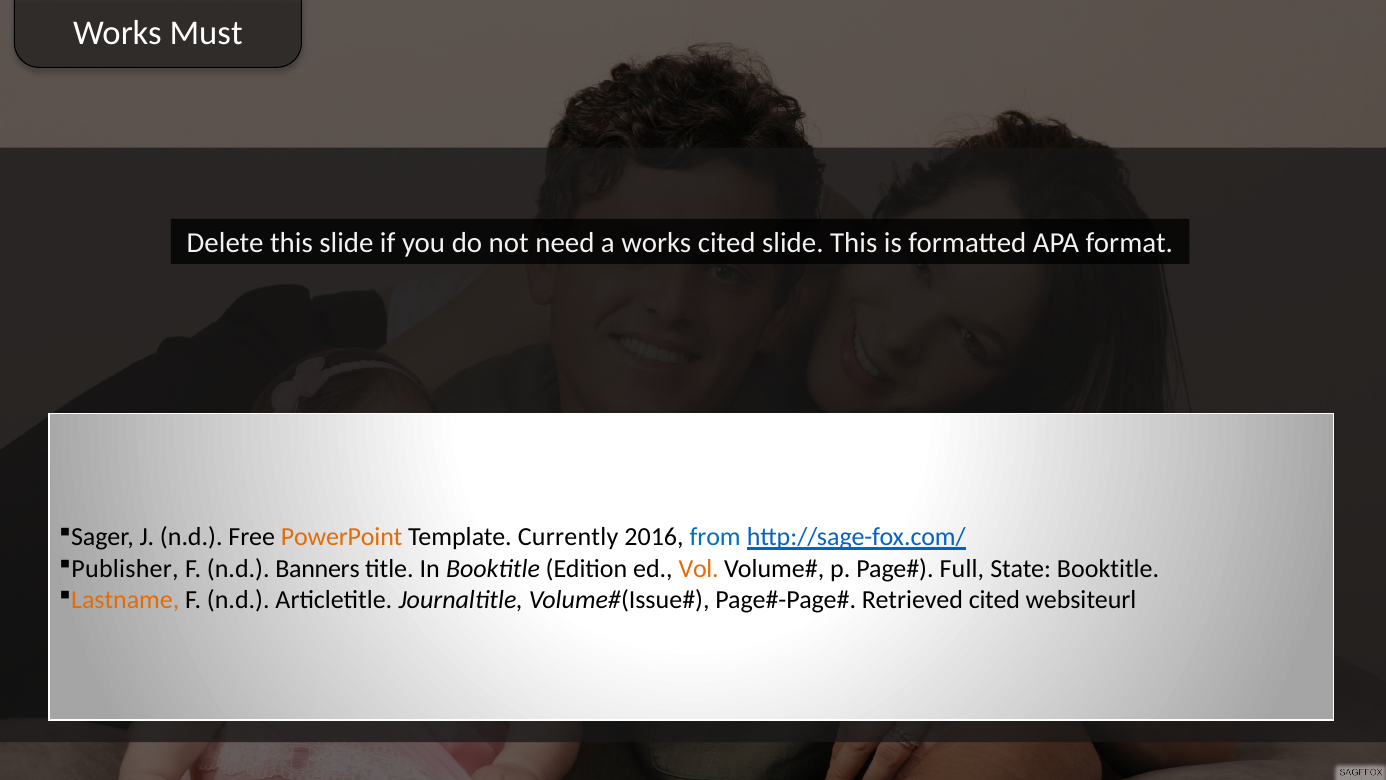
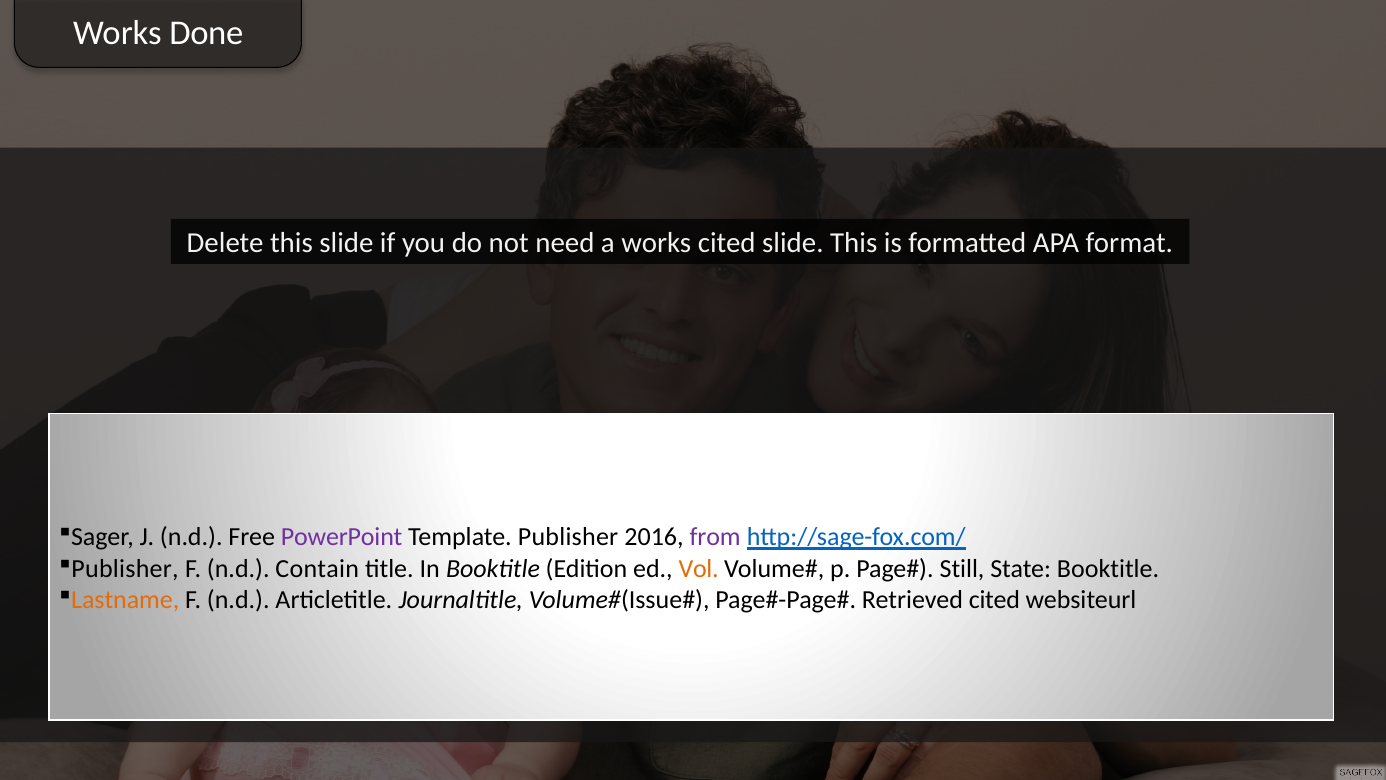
Must: Must -> Done (206, 33)
PowerPoint colour: orange -> purple (342, 537)
Template Currently: Currently -> Publisher (568, 537)
from colour: blue -> purple (715, 537)
Banners: Banners -> Contain (317, 569)
Full: Full -> Still (962, 569)
